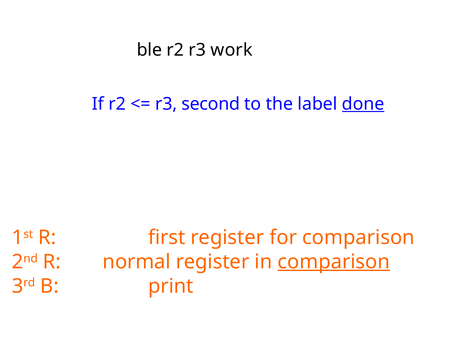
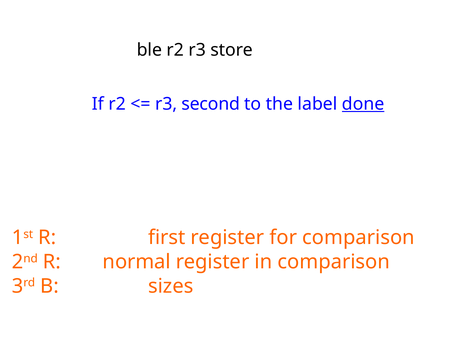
work: work -> store (232, 50)
comparison underline: present -> none (334, 261)
print: print -> sizes (171, 286)
